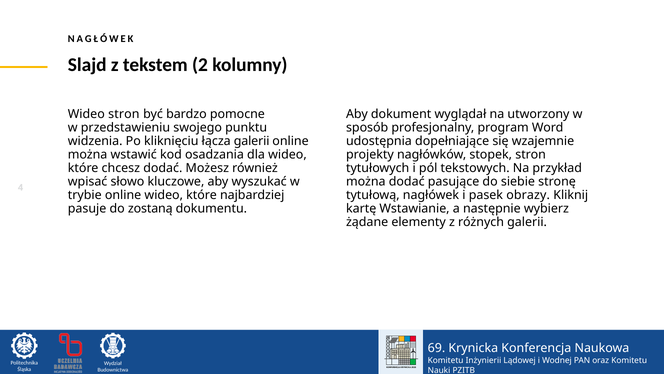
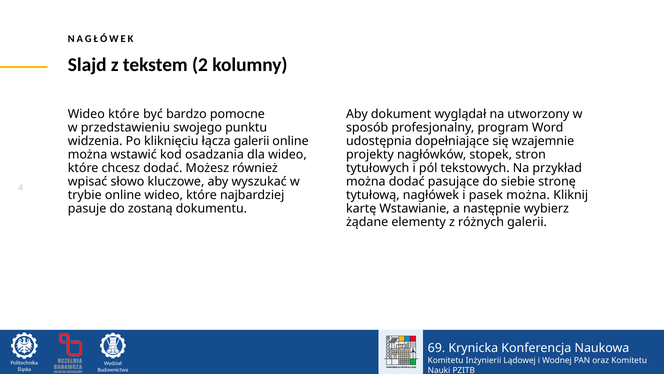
stron: stron -> które (124, 114)
pasek obrazy: obrazy -> można (528, 195)
